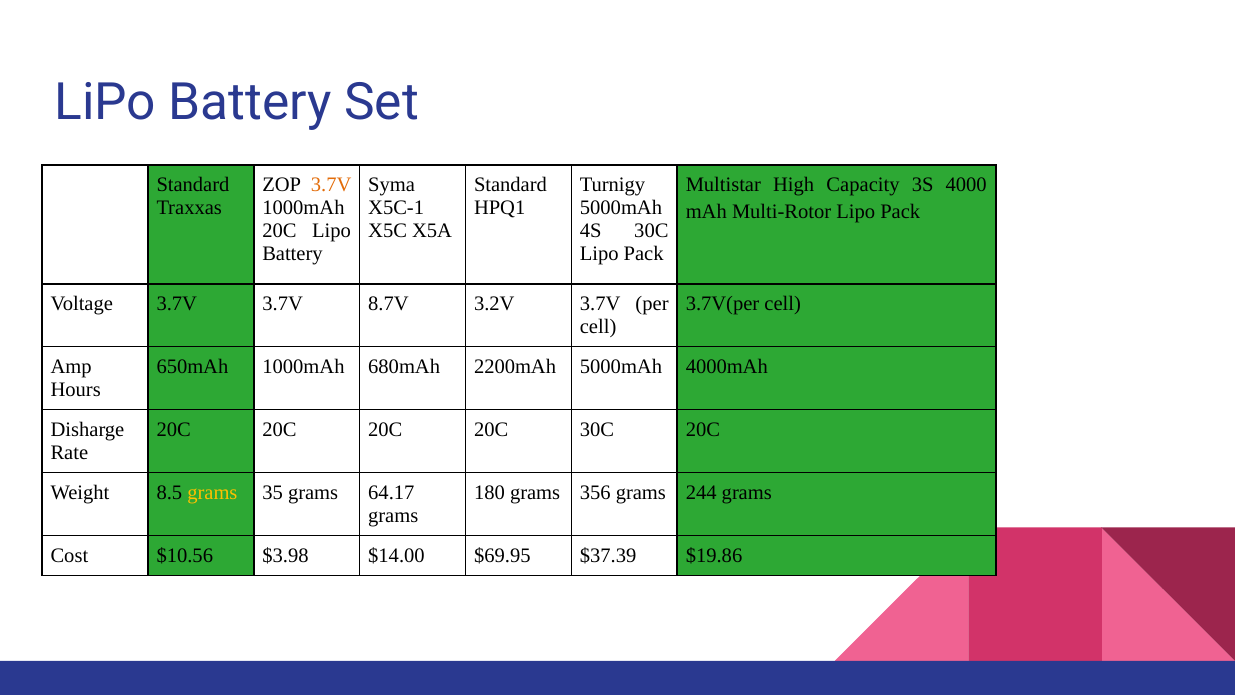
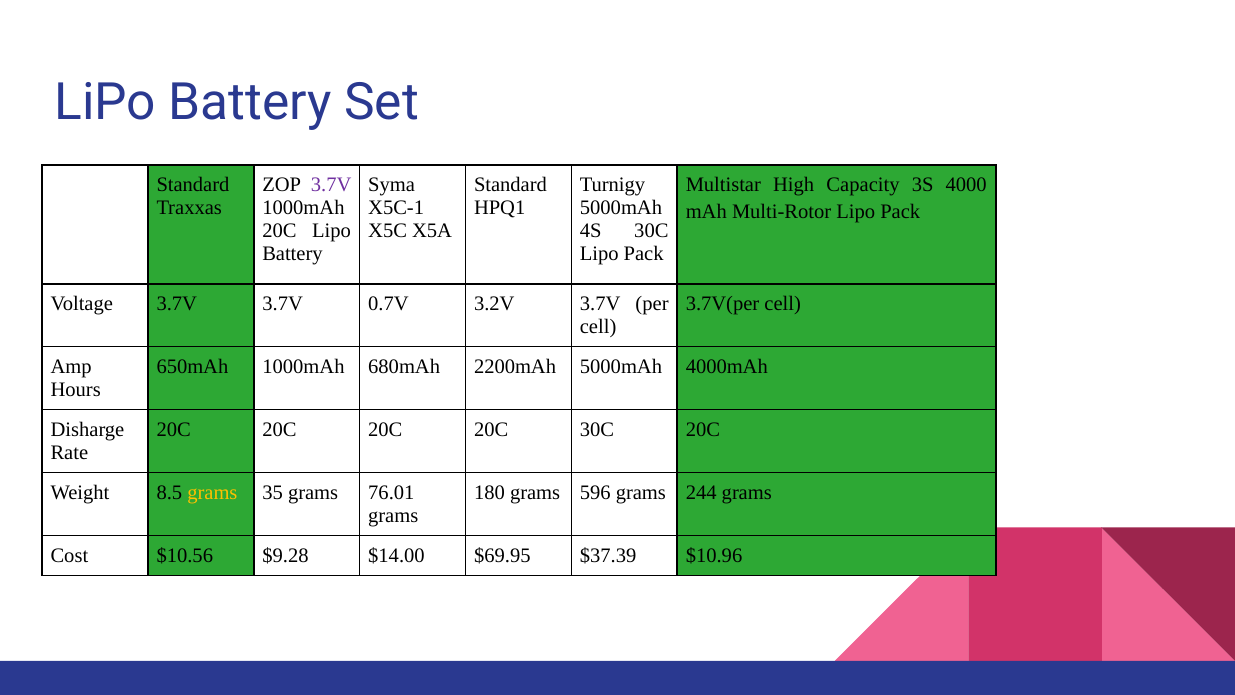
3.7V colour: orange -> purple (331, 185)
8.7V: 8.7V -> 0.7V (388, 304)
64.17: 64.17 -> 76.01 (391, 492)
356: 356 -> 596 (595, 492)
$3.98: $3.98 -> $9.28 (285, 555)
$19.86: $19.86 -> $10.96 (714, 555)
